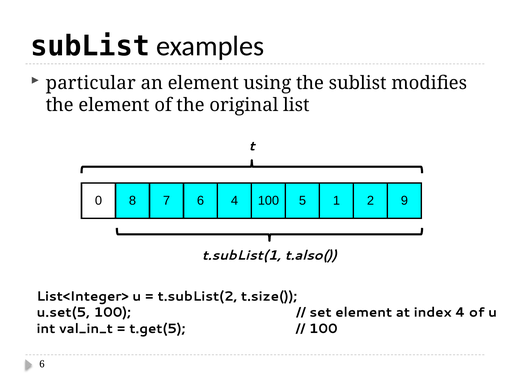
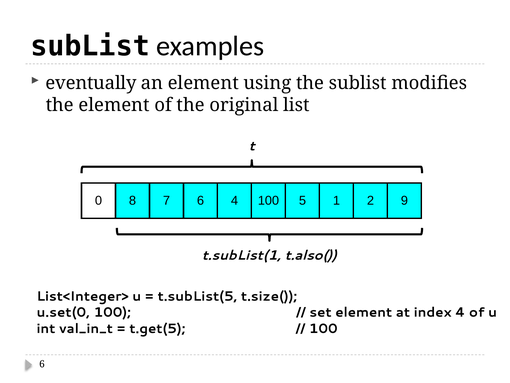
particular: particular -> eventually (91, 83)
t.subList(2: t.subList(2 -> t.subList(5 (197, 296)
u.set(5: u.set(5 -> u.set(0 (63, 312)
